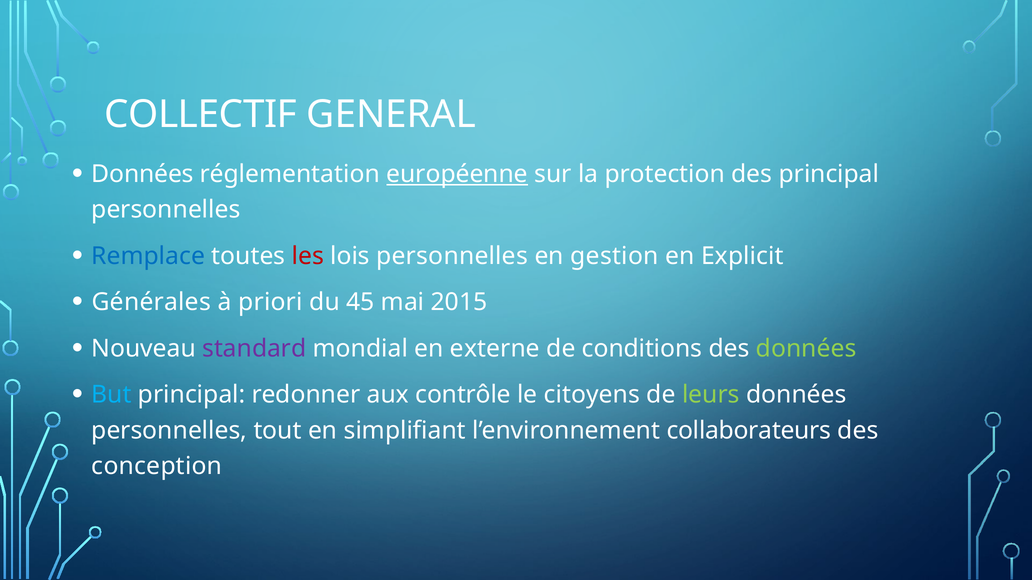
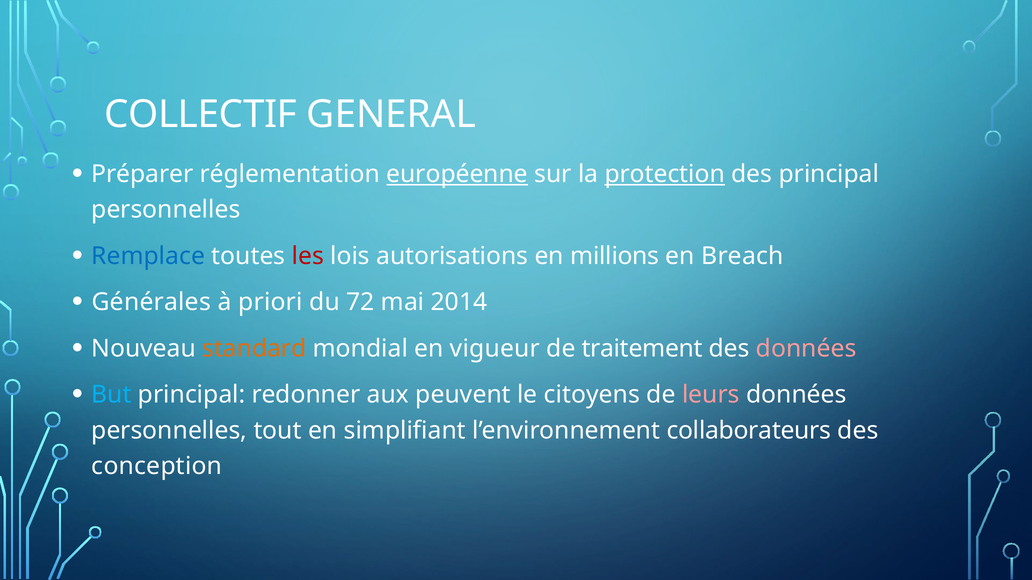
Données: Données -> Préparer (142, 174)
protection underline: none -> present (665, 174)
lois personnelles: personnelles -> autorisations (452, 256)
gestion: gestion -> millions (615, 256)
Explicit: Explicit -> Breach (742, 256)
45: 45 -> 72 (360, 303)
2015: 2015 -> 2014 (459, 303)
standard colour: purple -> orange (254, 349)
externe: externe -> vigueur (495, 349)
conditions: conditions -> traitement (642, 349)
données colour: light green -> pink (806, 349)
contrôle: contrôle -> peuvent (463, 395)
leurs colour: light green -> pink (711, 395)
